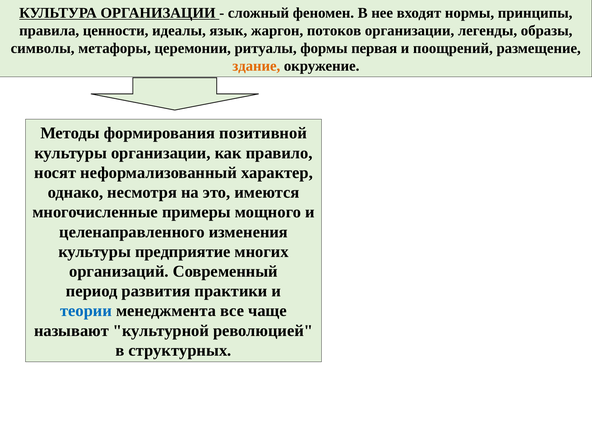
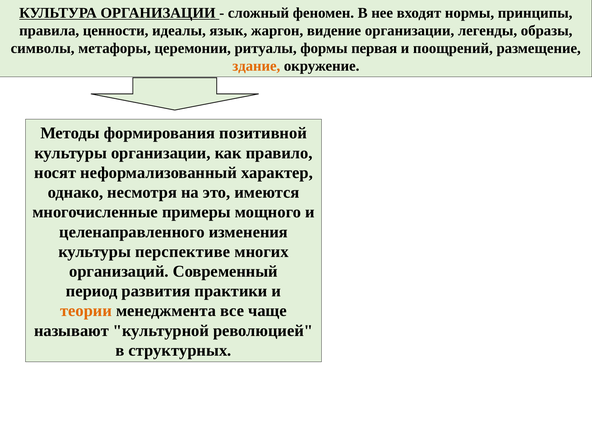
потоков: потоков -> видение (334, 31)
предприятие: предприятие -> перспективе (183, 252)
теории colour: blue -> orange (86, 311)
